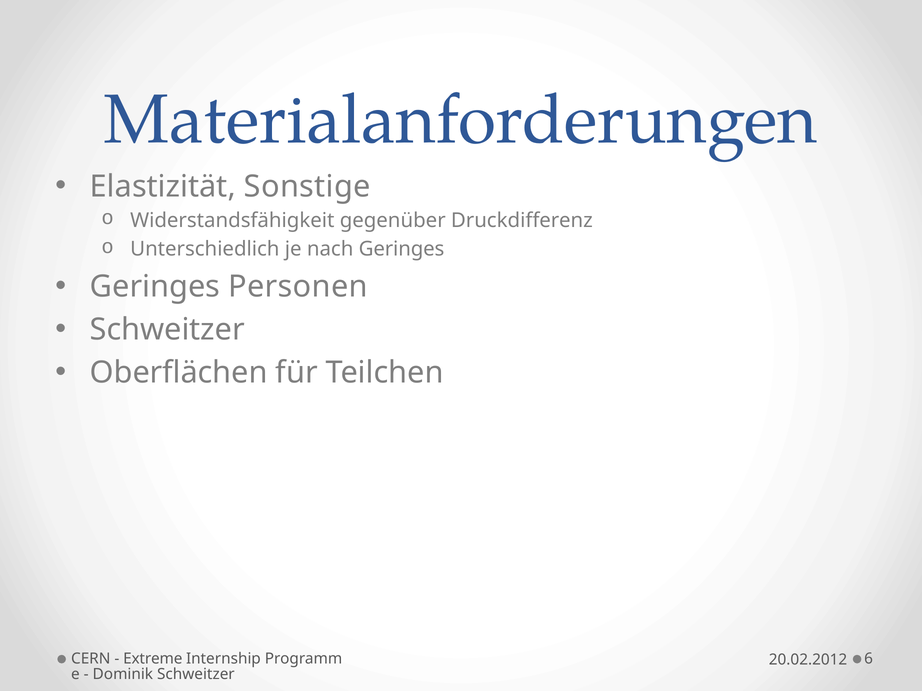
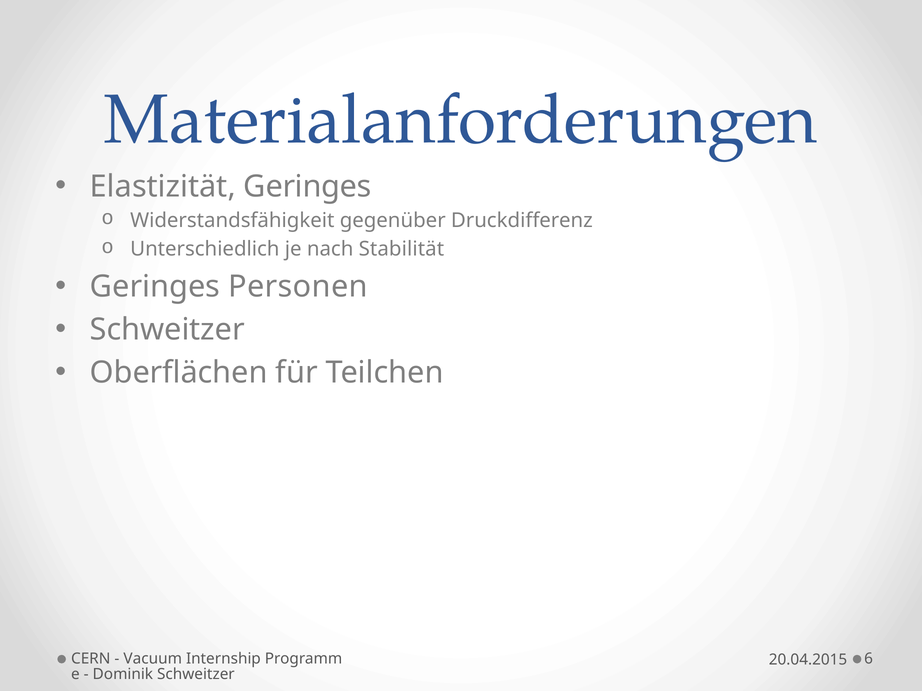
Elastizität Sonstige: Sonstige -> Geringes (308, 187)
nach Geringes: Geringes -> Stabilität (401, 249)
Extreme: Extreme -> Vacuum (153, 659)
20.02.2012: 20.02.2012 -> 20.04.2015 (808, 660)
